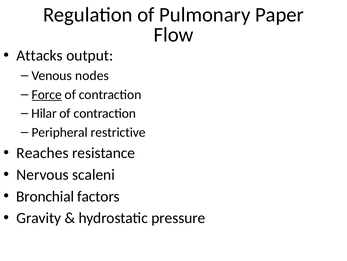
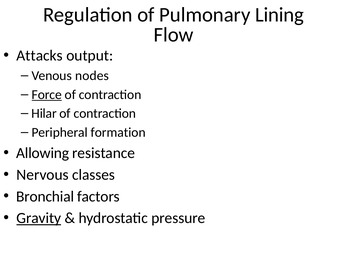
Paper: Paper -> Lining (280, 15)
restrictive: restrictive -> formation (118, 132)
Reaches: Reaches -> Allowing (43, 153)
scaleni: scaleni -> classes (94, 174)
Gravity underline: none -> present (39, 217)
